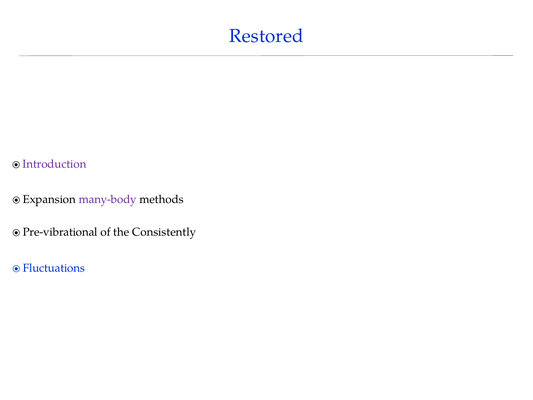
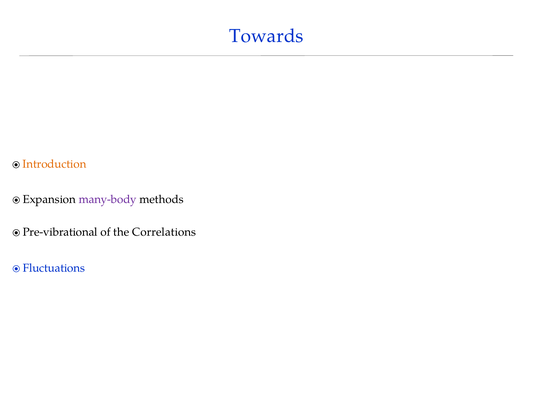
Restored: Restored -> Towards (266, 36)
Introduction colour: purple -> orange (55, 164)
Consistently: Consistently -> Correlations (164, 232)
